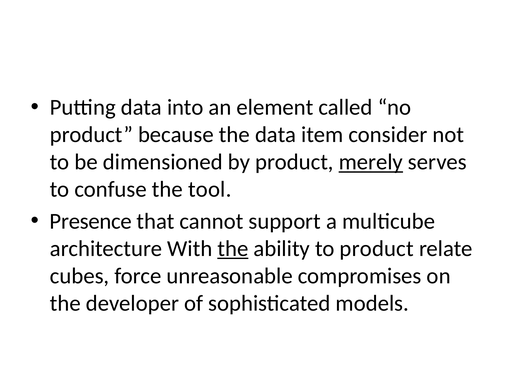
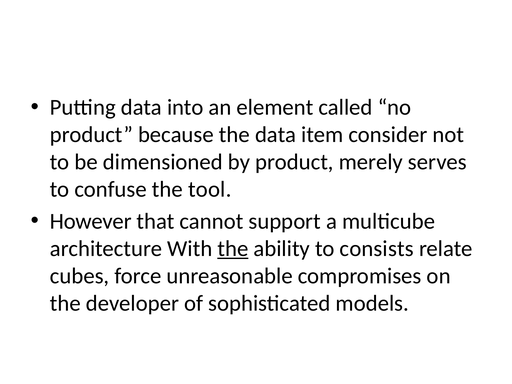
merely underline: present -> none (371, 162)
Presence: Presence -> However (91, 221)
to product: product -> consists (377, 249)
